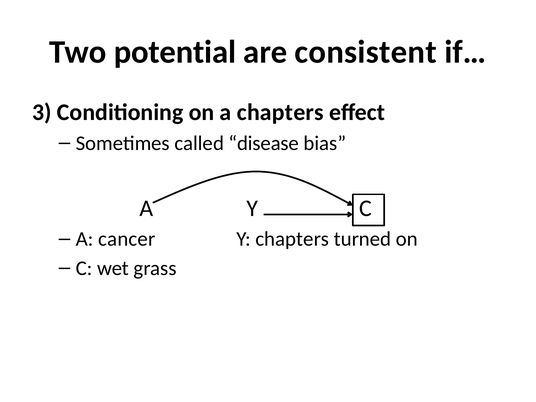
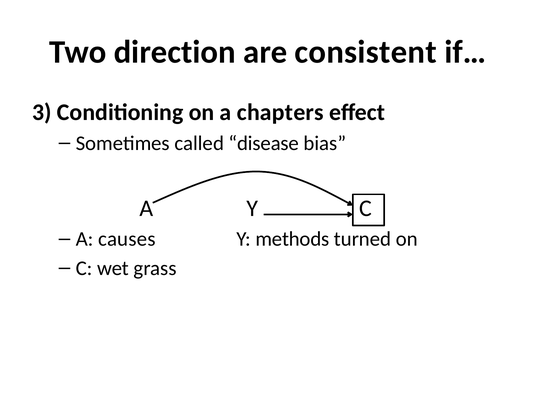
potential: potential -> direction (175, 52)
cancer: cancer -> causes (127, 239)
Y chapters: chapters -> methods (292, 239)
